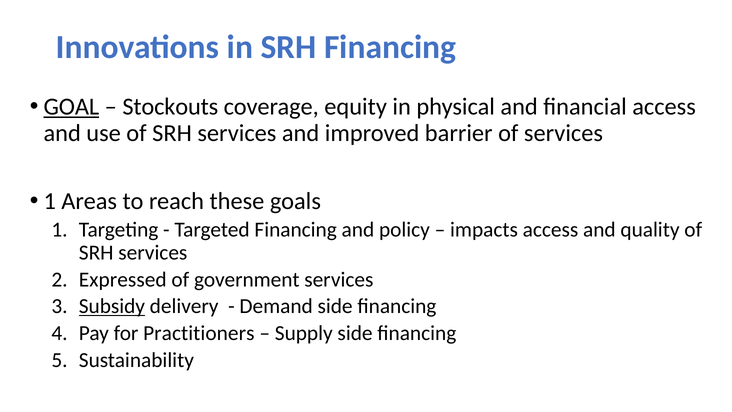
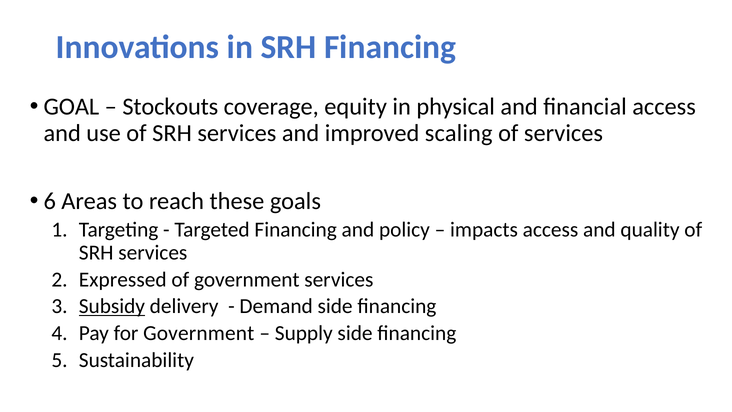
GOAL underline: present -> none (71, 107)
barrier: barrier -> scaling (459, 133)
1: 1 -> 6 (50, 201)
for Practitioners: Practitioners -> Government (199, 333)
